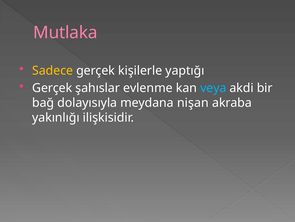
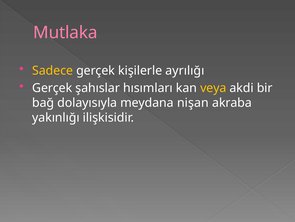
yaptığı: yaptığı -> ayrılığı (185, 70)
evlenme: evlenme -> hısımları (148, 88)
veya colour: light blue -> yellow (213, 88)
